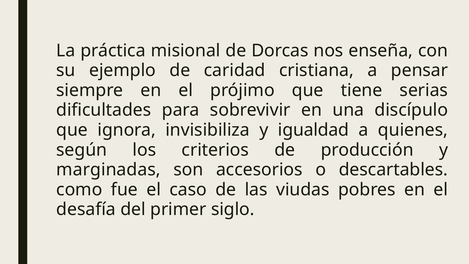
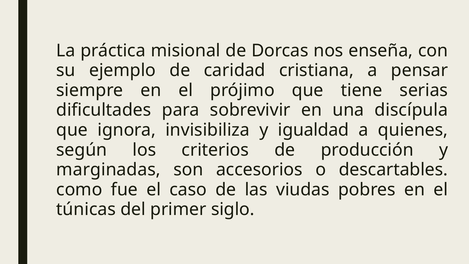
discípulo: discípulo -> discípula (411, 110)
desafía: desafía -> túnicas (86, 209)
